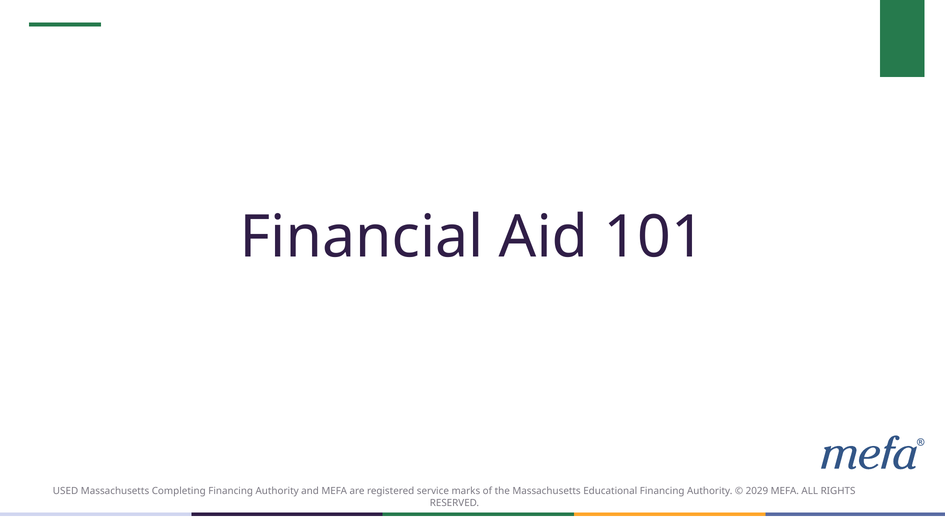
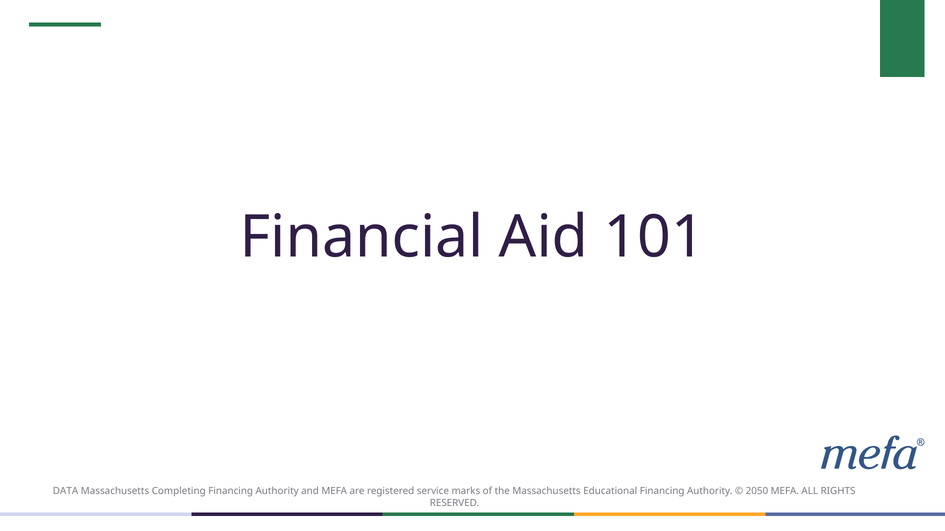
USED: USED -> DATA (66, 492)
2029: 2029 -> 2050 (757, 492)
